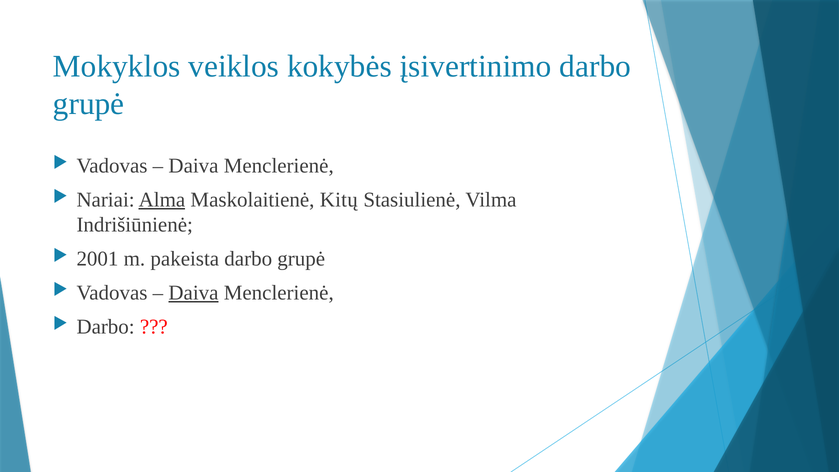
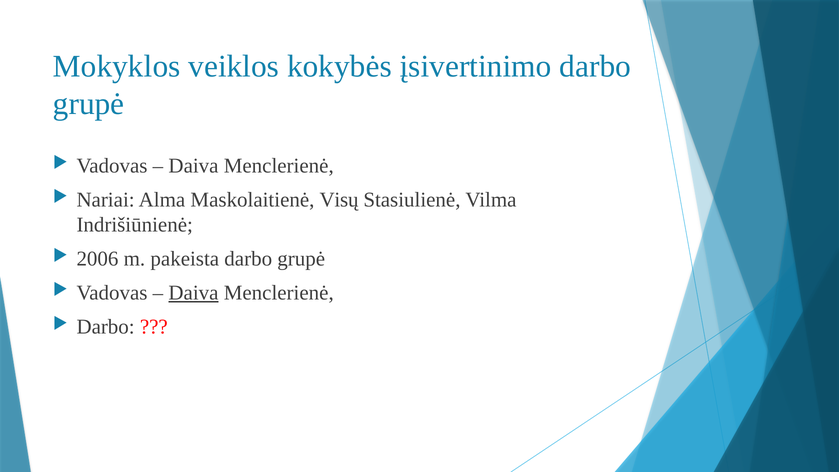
Alma underline: present -> none (162, 200)
Kitų: Kitų -> Visų (339, 200)
2001: 2001 -> 2006 (97, 259)
